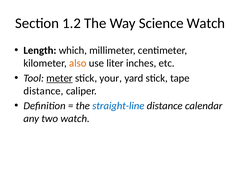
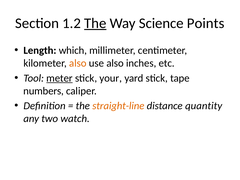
The underline: none -> present (95, 23)
Science Watch: Watch -> Points (206, 23)
use liter: liter -> also (115, 63)
distance: distance -> numbers (44, 91)
straight-line colour: blue -> orange (118, 106)
calendar: calendar -> quantity (204, 106)
